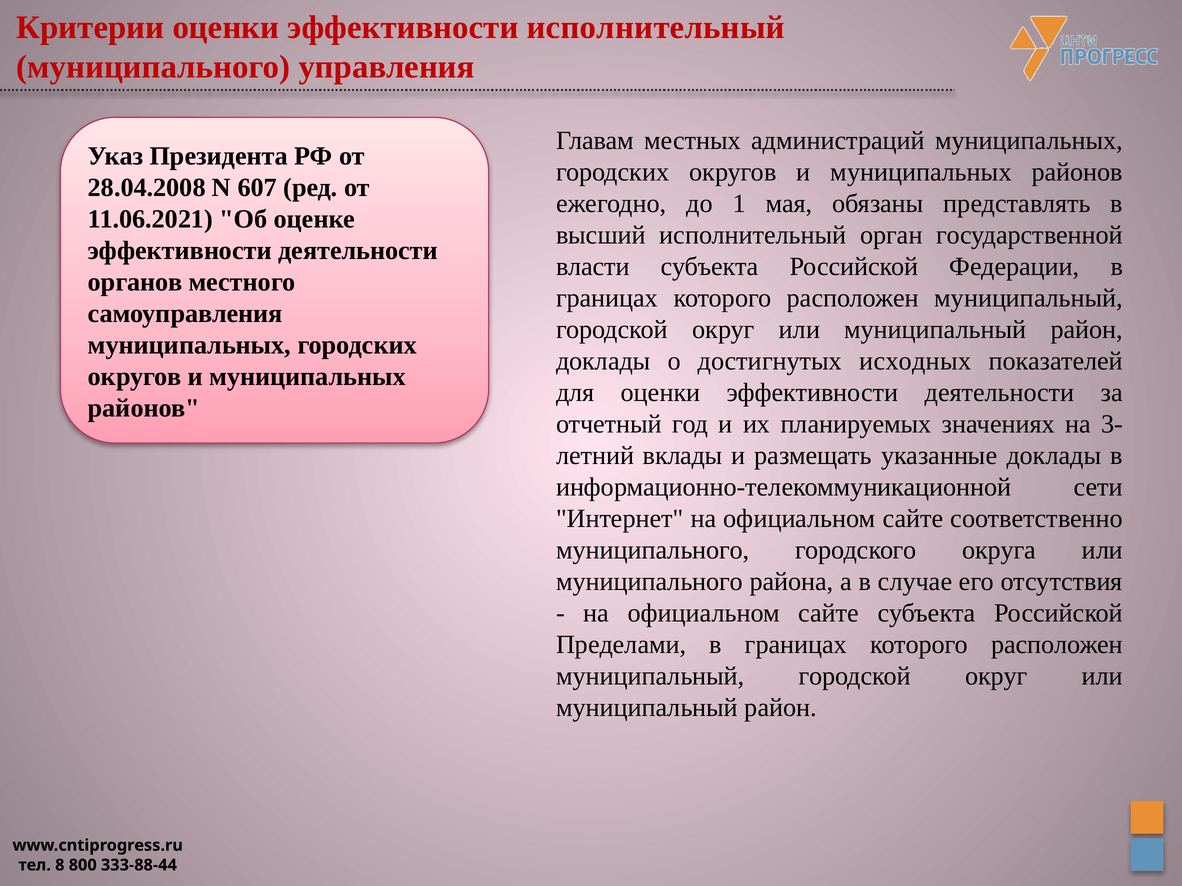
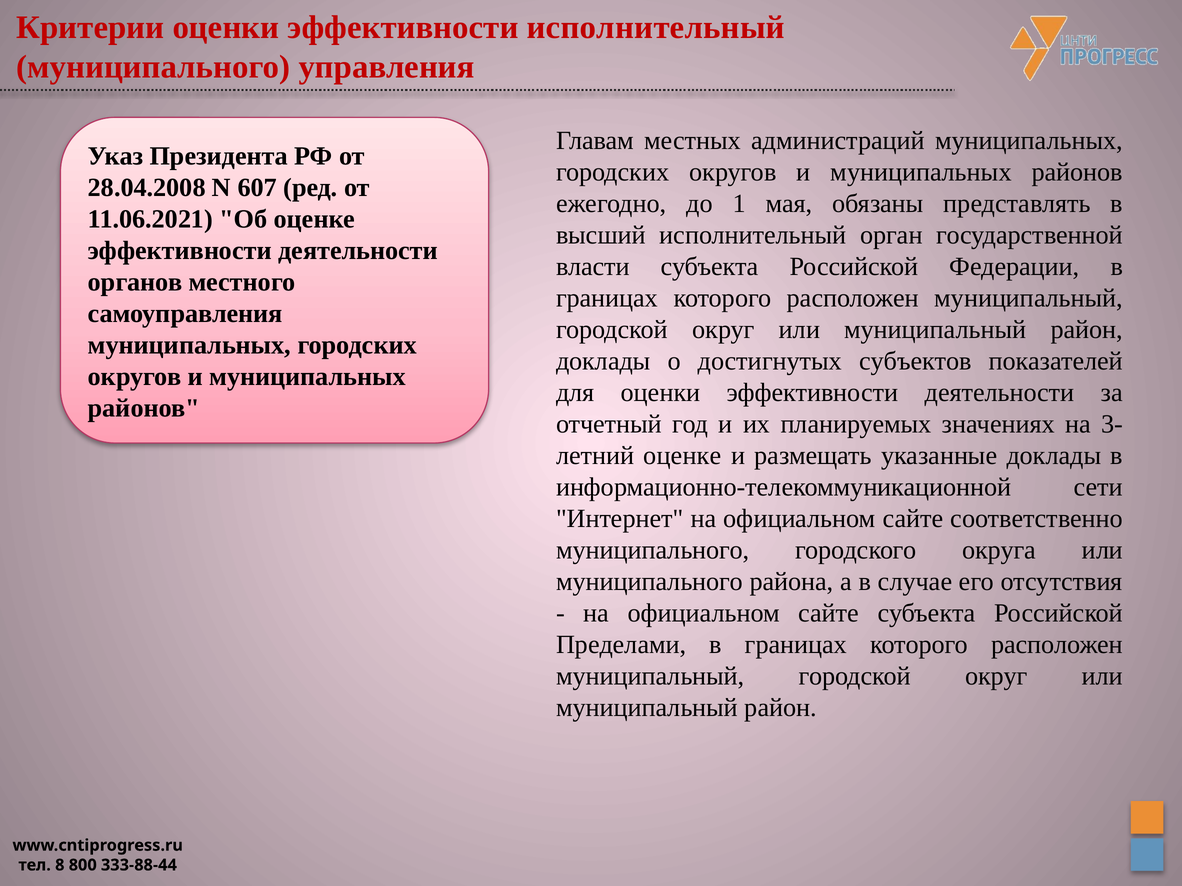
исходных: исходных -> субъектов (915, 361)
вклады: вклады -> оценке (682, 456)
